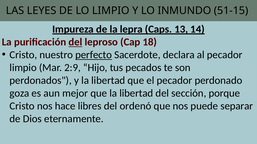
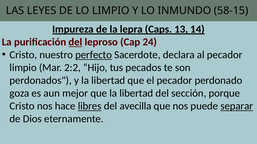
51-15: 51-15 -> 58-15 (231, 11)
18: 18 -> 24 (150, 42)
2:9: 2:9 -> 2:2 (73, 68)
libres underline: none -> present (90, 106)
ordenó: ordenó -> avecilla (136, 106)
separar underline: none -> present (237, 106)
